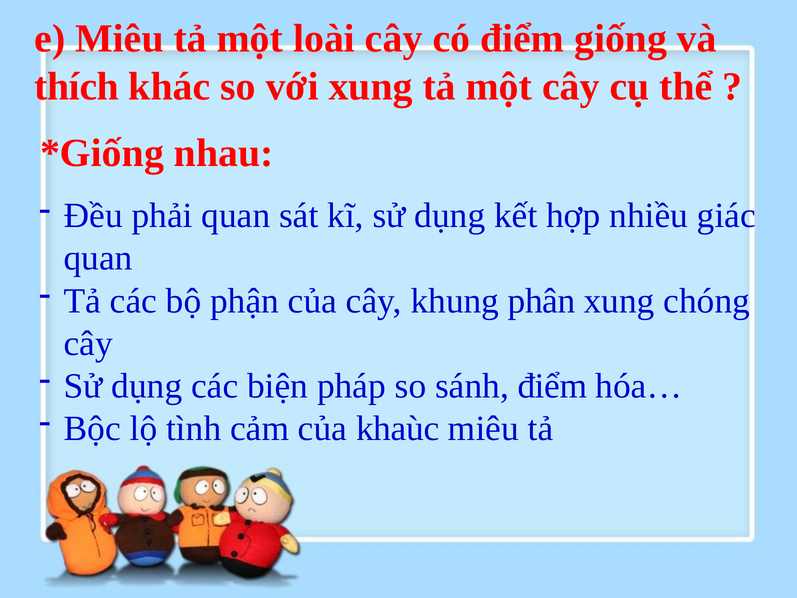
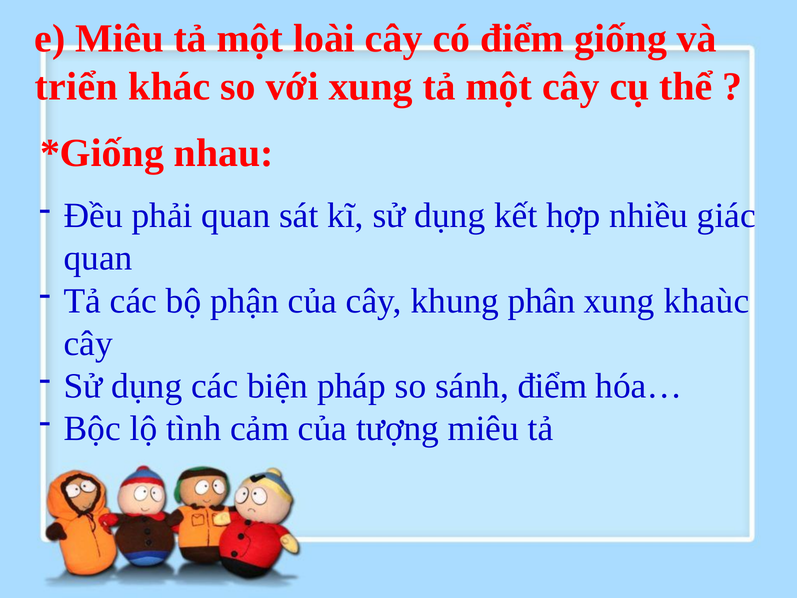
thích: thích -> triển (76, 87)
chóng: chóng -> khaùc (707, 301)
khaùc: khaùc -> tượng (398, 428)
